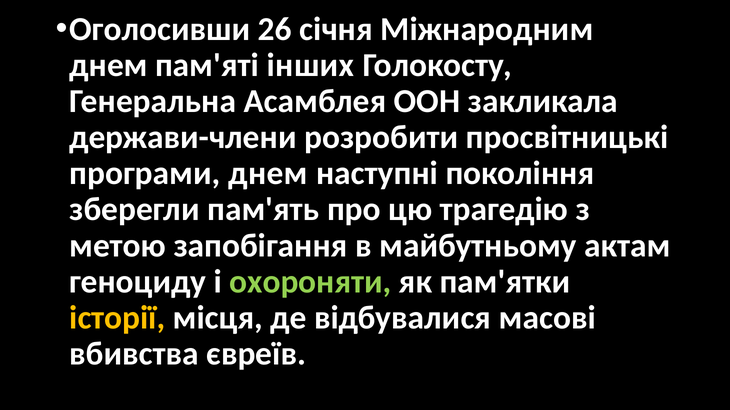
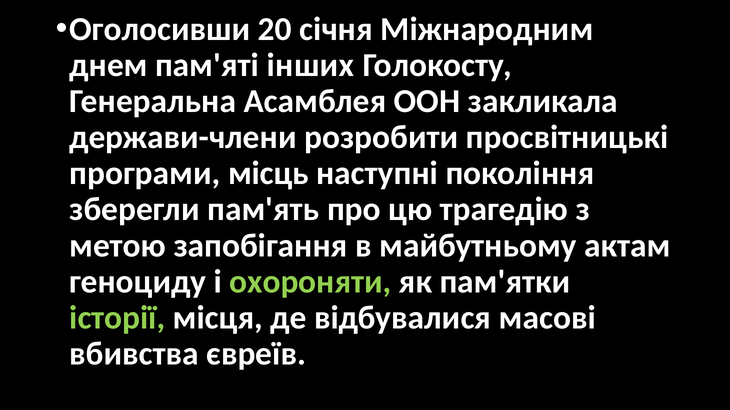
26: 26 -> 20 (275, 29)
програми днем: днем -> місць (268, 174)
історії colour: yellow -> light green (117, 318)
